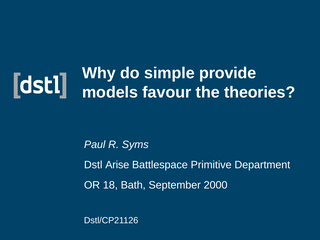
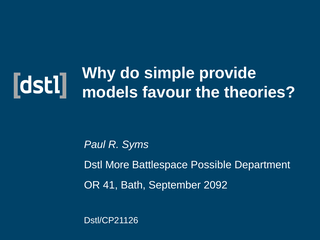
Arise: Arise -> More (117, 165)
Primitive: Primitive -> Possible (211, 165)
18: 18 -> 41 (110, 185)
2000: 2000 -> 2092 (216, 185)
